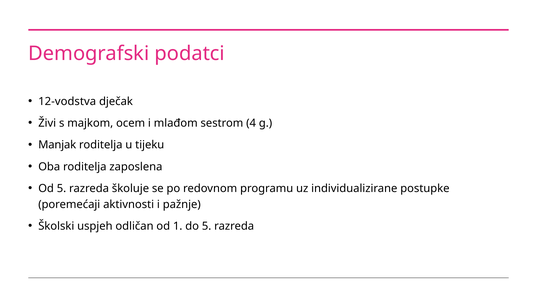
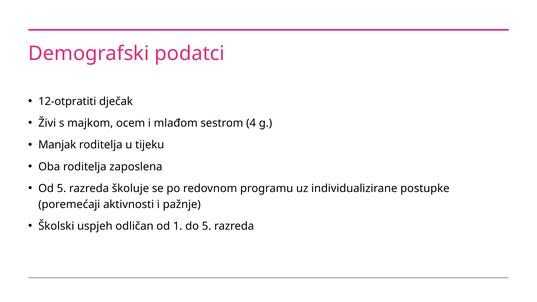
12-vodstva: 12-vodstva -> 12-otpratiti (67, 102)
